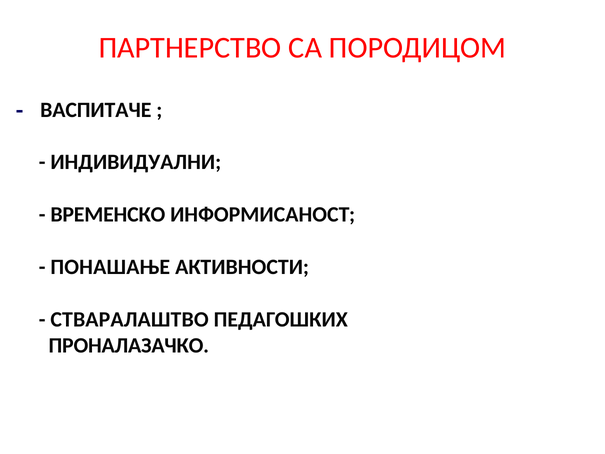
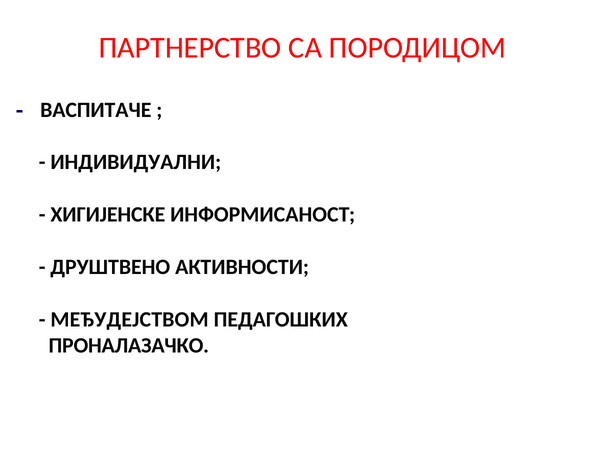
ВРЕМЕНСКО: ВРЕМЕНСКО -> ХИГИЈЕНСКЕ (108, 215)
ПОНАШАЊЕ: ПОНАШАЊЕ -> ДРУШТВЕНО (110, 267)
СТВАРАЛАШТВО: СТВАРАЛАШТВО -> МЕЂУДЕЈСТВОМ (130, 319)
